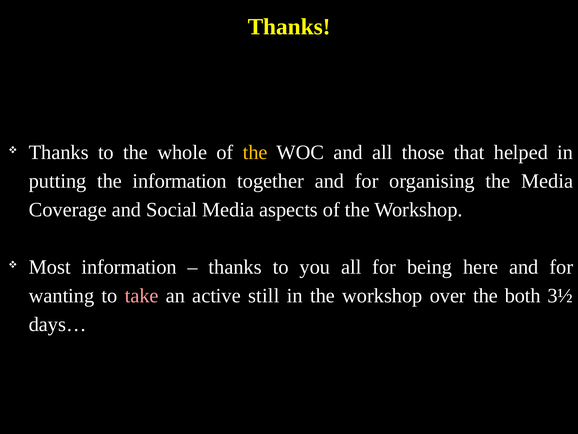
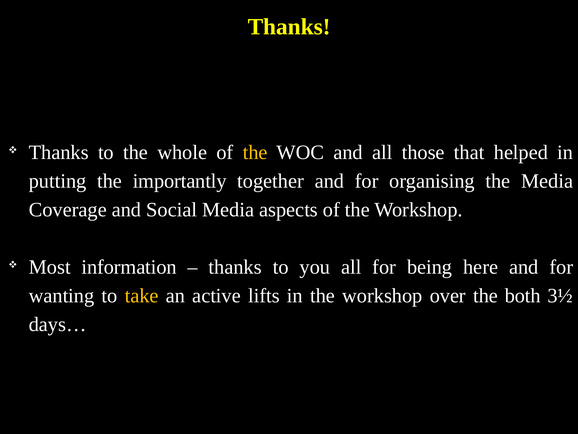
the information: information -> importantly (180, 181)
take colour: pink -> yellow (142, 295)
still: still -> lifts (264, 295)
